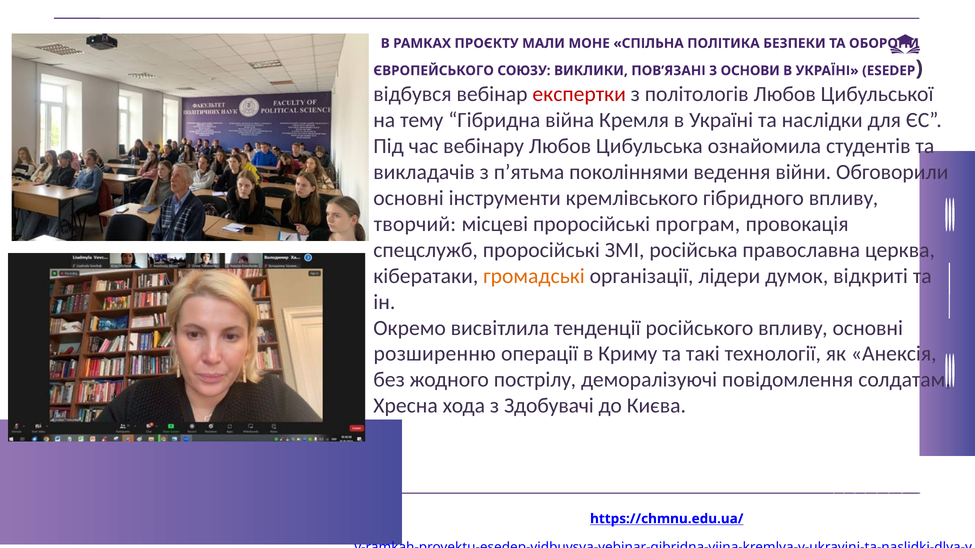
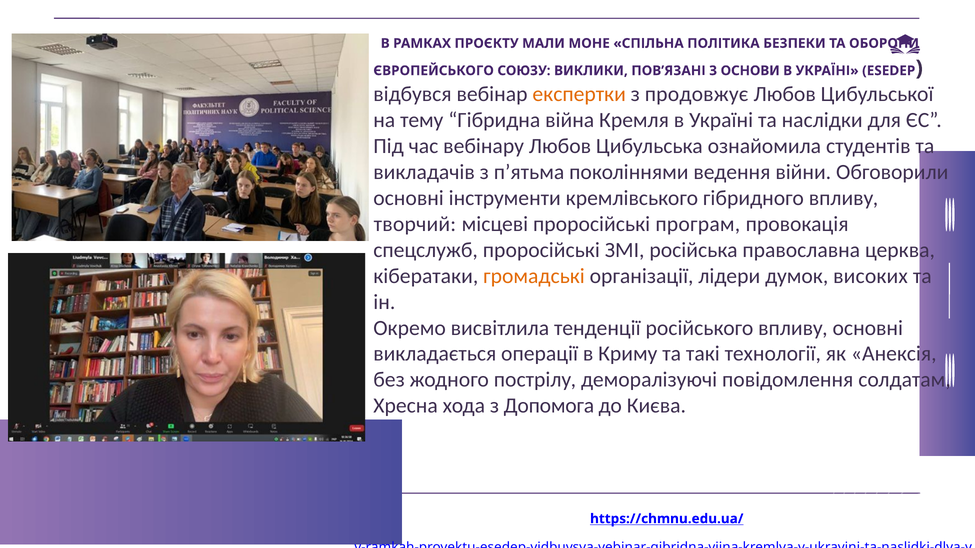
експертки colour: red -> orange (579, 94)
політологів: політологів -> продовжує (697, 94)
відкриті: відкриті -> високих (871, 276)
розширенню: розширенню -> викладається (435, 354)
Здобувачі: Здобувачі -> Допомога (549, 406)
